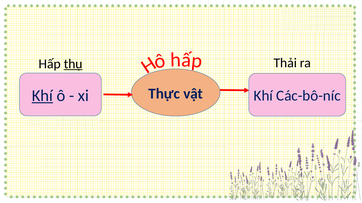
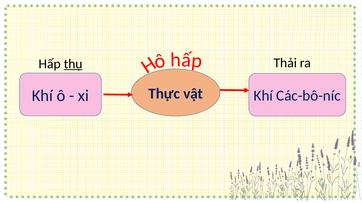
Khí underline: present -> none (42, 96)
